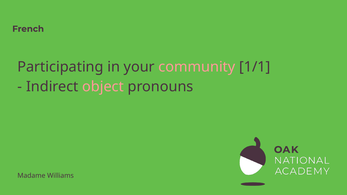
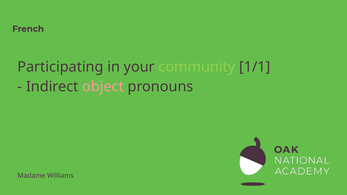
community colour: pink -> light green (197, 67)
